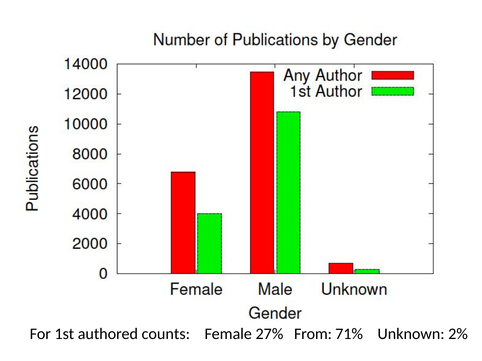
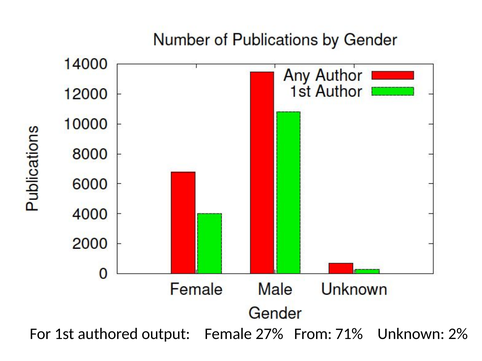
counts: counts -> output (166, 334)
